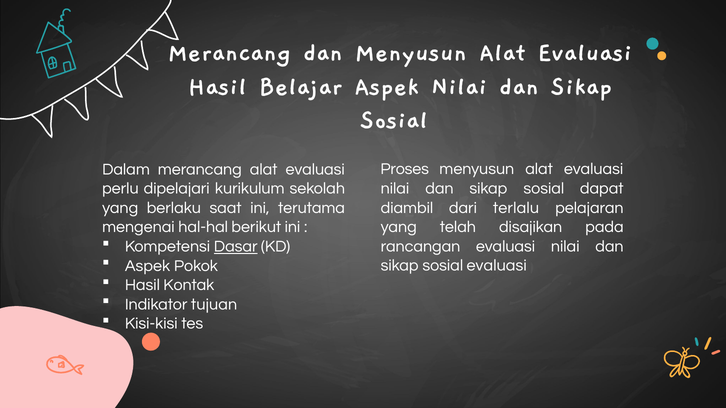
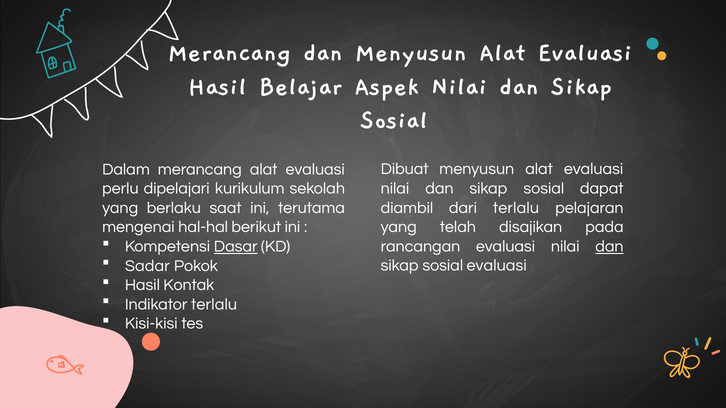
Proses: Proses -> Dibuat (405, 169)
dan underline: none -> present (609, 247)
Aspek: Aspek -> Sadar (147, 266)
Indikator tujuan: tujuan -> terlalu (214, 305)
